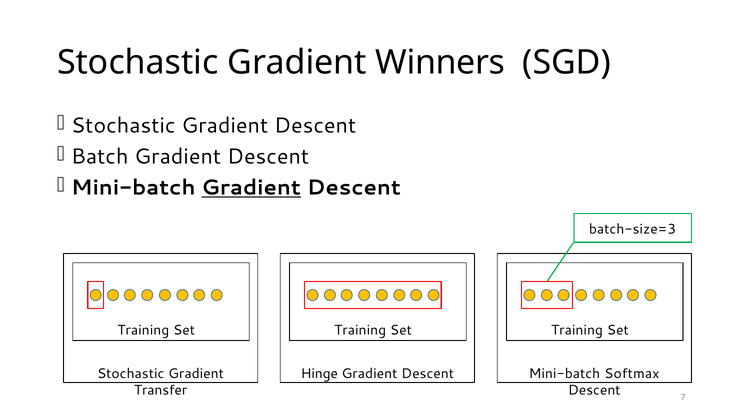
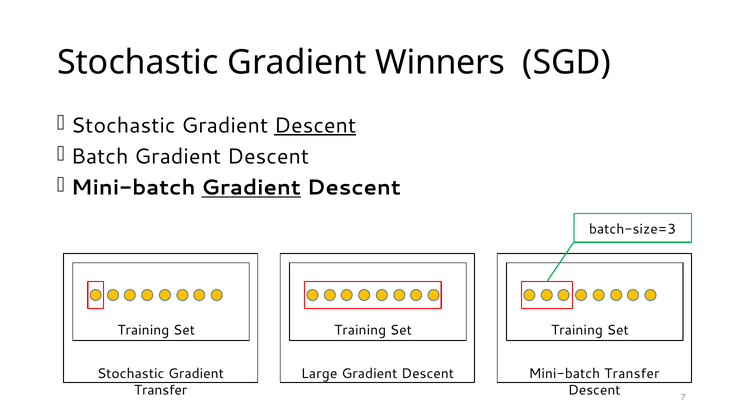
Descent underline: none -> present (315, 126)
Hinge: Hinge -> Large (319, 374)
Mini-batch Softmax: Softmax -> Transfer (632, 374)
